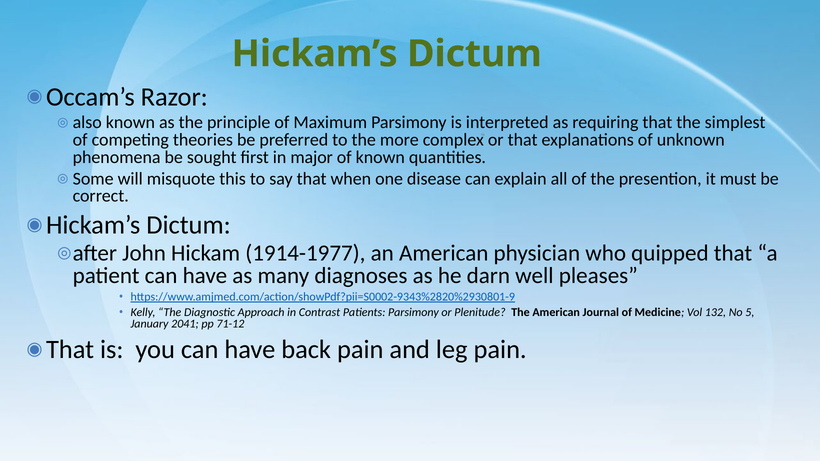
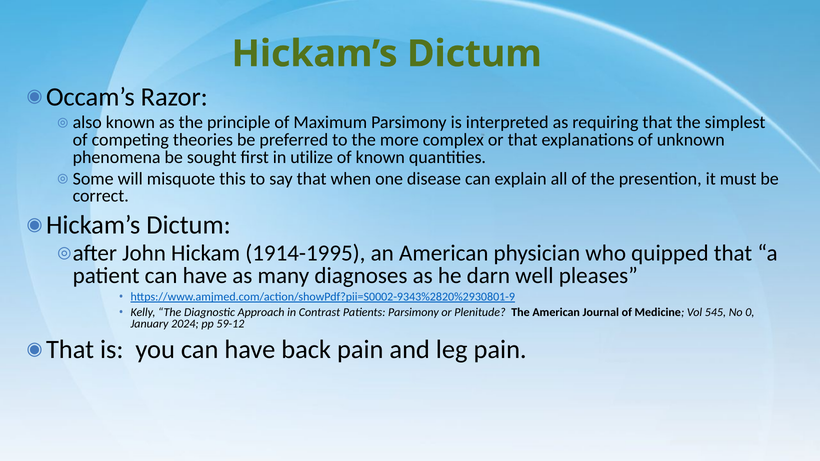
major: major -> utilize (312, 157)
1914-1977: 1914-1977 -> 1914-1995 (305, 253)
132: 132 -> 545 (715, 313)
5: 5 -> 0 (750, 313)
2041: 2041 -> 2024 (185, 324)
71-12: 71-12 -> 59-12 (230, 324)
